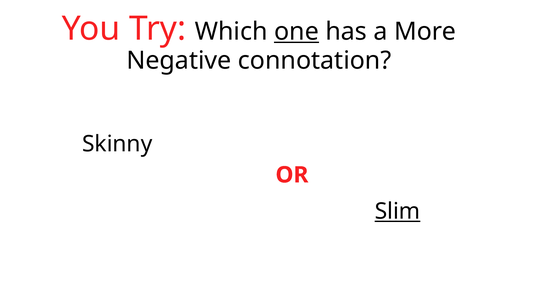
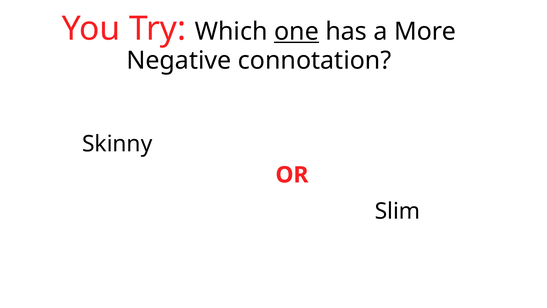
Slim underline: present -> none (397, 211)
